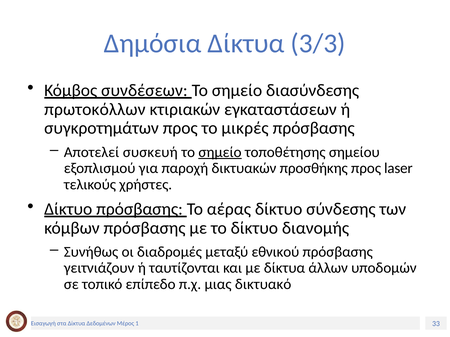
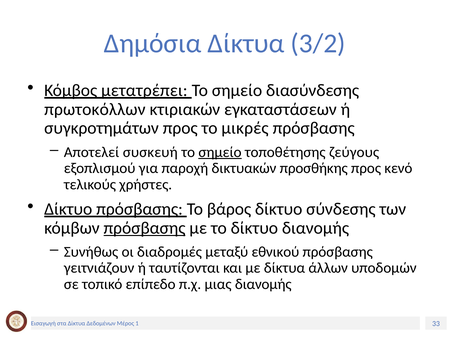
3/3: 3/3 -> 3/2 (318, 44)
συνδέσεων: συνδέσεων -> μετατρέπει (144, 91)
σημείου: σημείου -> ζεύγους (354, 152)
laser: laser -> κενό (398, 169)
αέρας: αέρας -> βάρος (229, 209)
πρόσβασης underline: none -> present (144, 228)
μιας δικτυακό: δικτυακό -> διανομής (263, 285)
